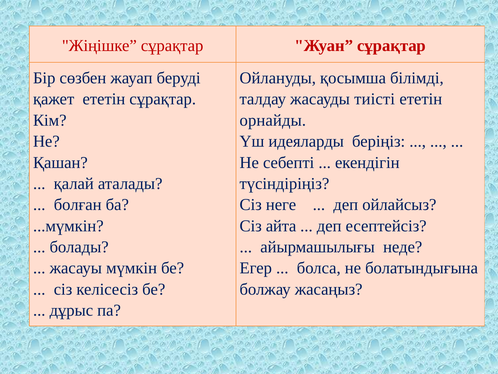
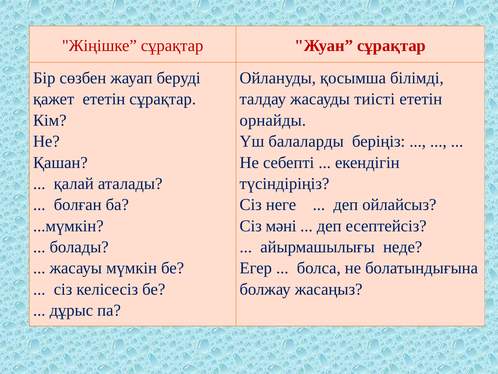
идеяларды: идеяларды -> балаларды (306, 141)
айта: айта -> мәні (281, 226)
